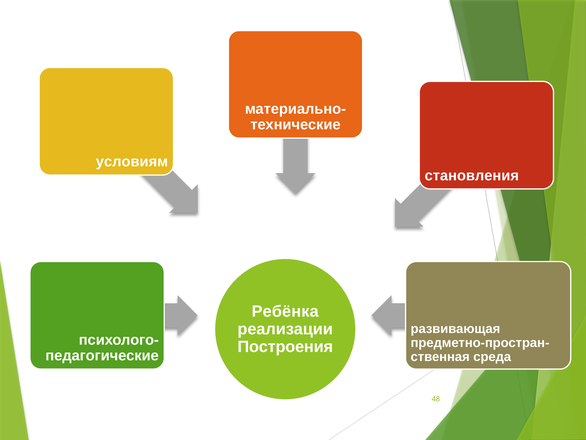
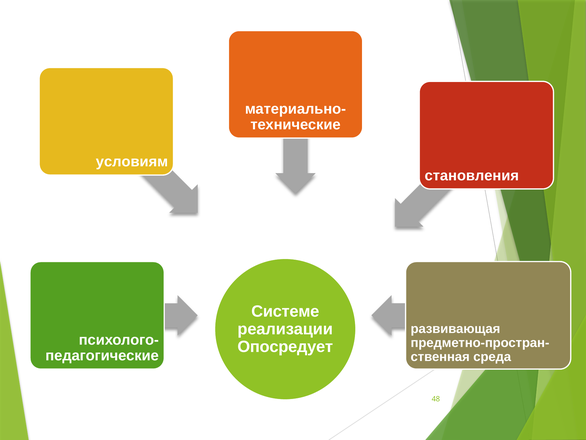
Ребёнка: Ребёнка -> Системе (285, 311)
Построения: Построения -> Опосредует (285, 346)
